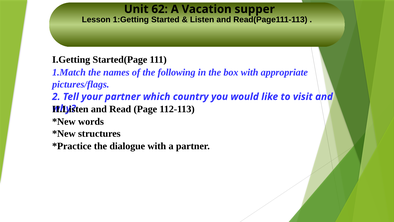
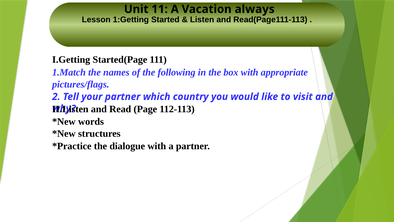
62: 62 -> 11 (160, 9)
supper: supper -> always (255, 9)
